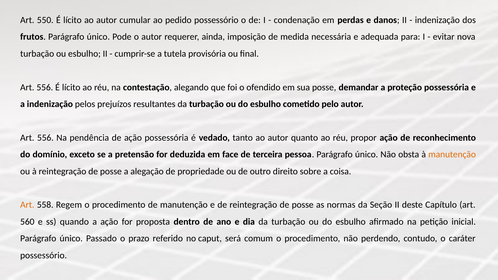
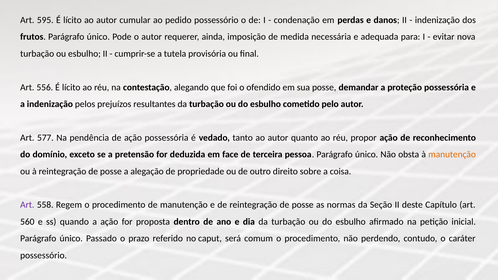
550: 550 -> 595 (45, 20)
556: 556 -> 577 (45, 138)
Art colour: orange -> purple (27, 205)
